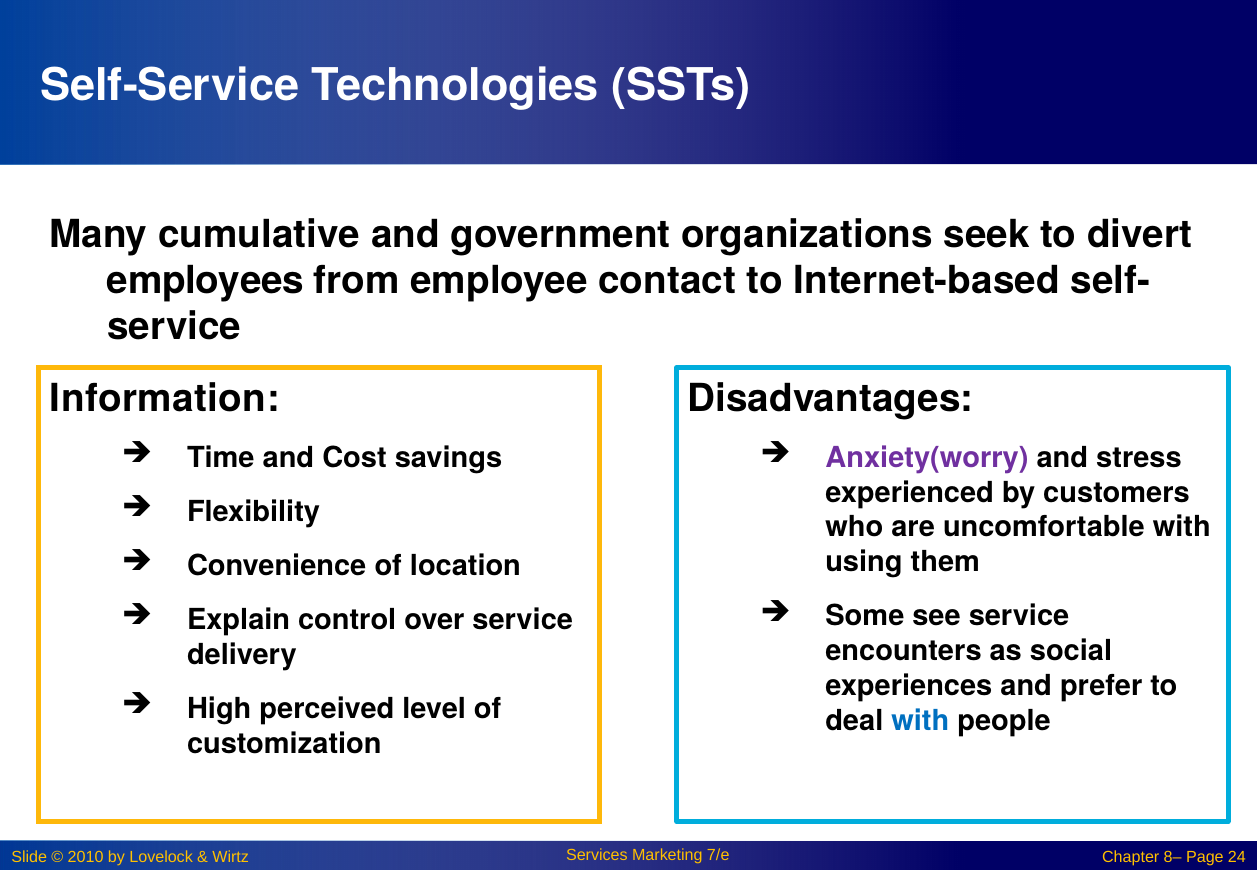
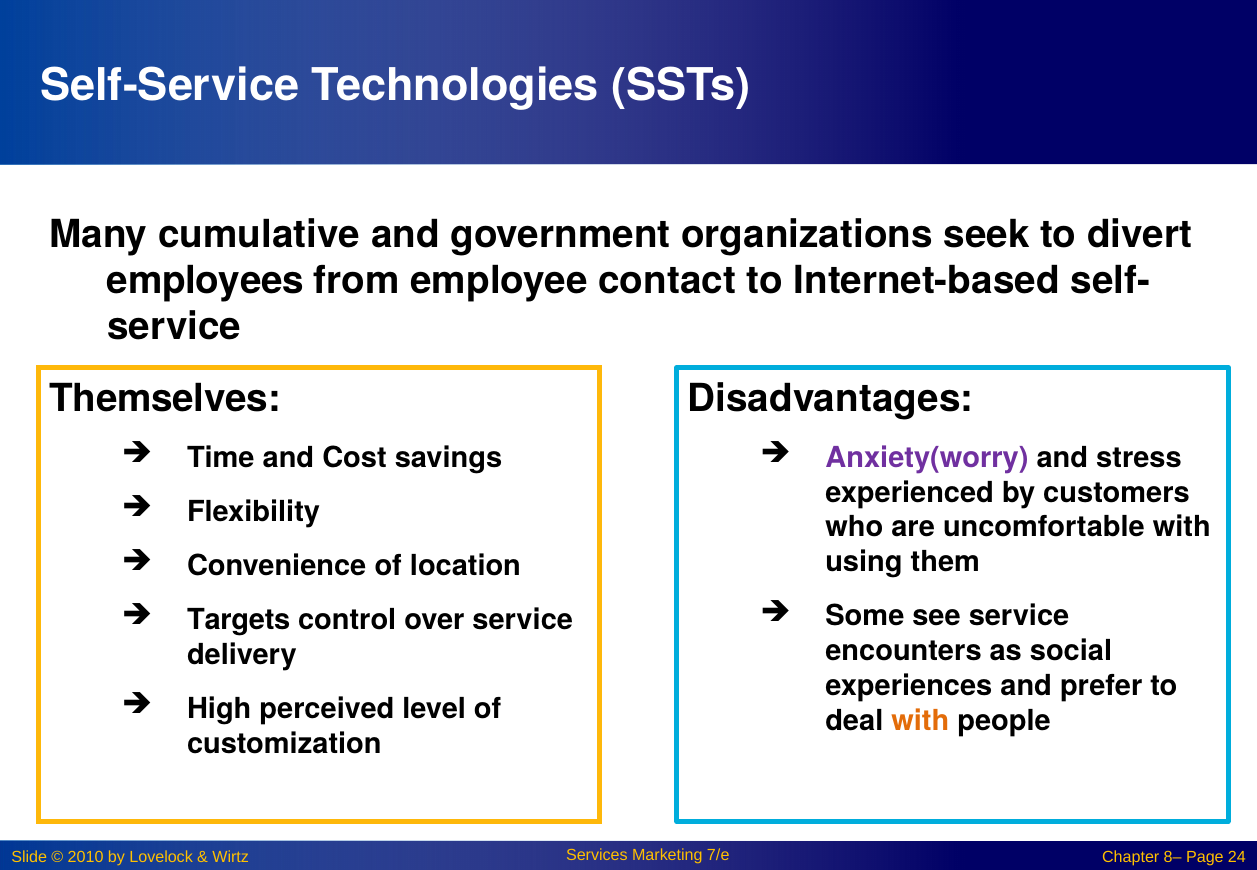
Information: Information -> Themselves (165, 399)
Explain: Explain -> Targets (239, 621)
with colour: blue -> orange (920, 721)
